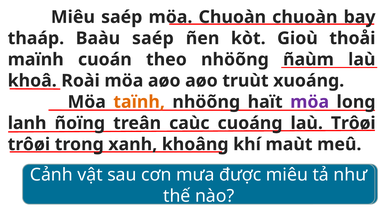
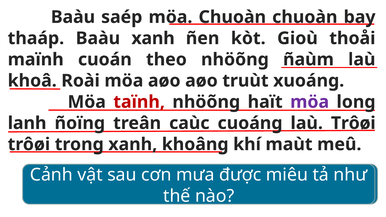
Miêu: Miêu -> Baàu (73, 17)
Baàu saép: saép -> xanh (153, 38)
taïnh colour: orange -> red (139, 102)
